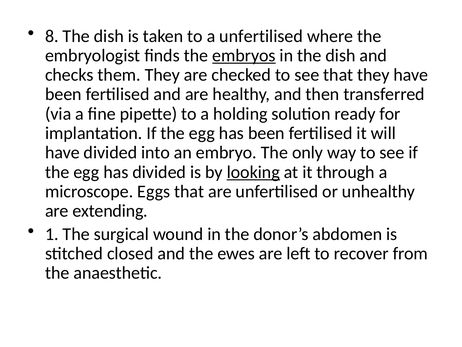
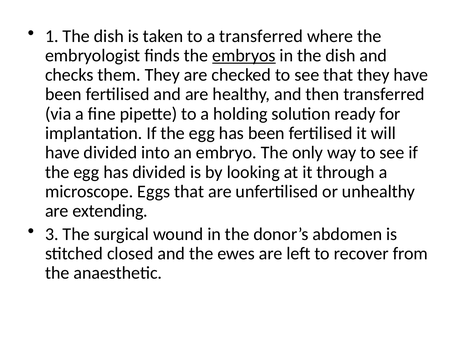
8: 8 -> 1 (52, 36)
a unfertilised: unfertilised -> transferred (261, 36)
looking underline: present -> none (253, 172)
1: 1 -> 3 (52, 234)
